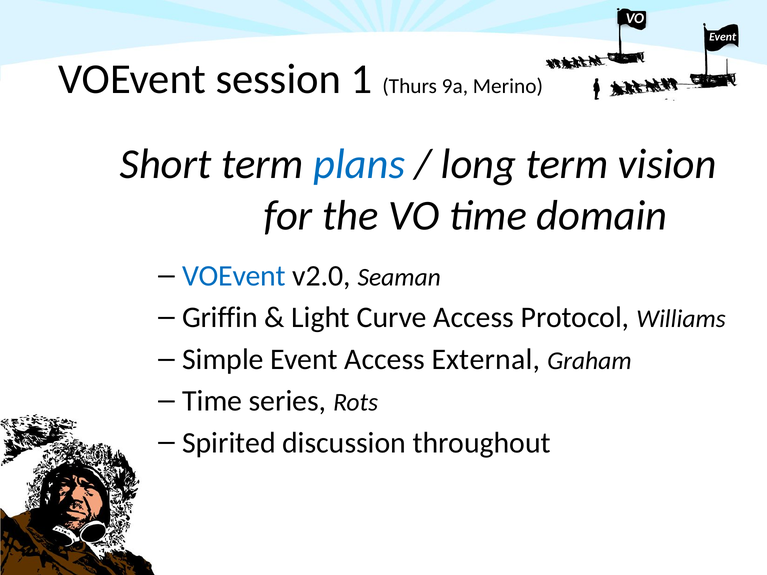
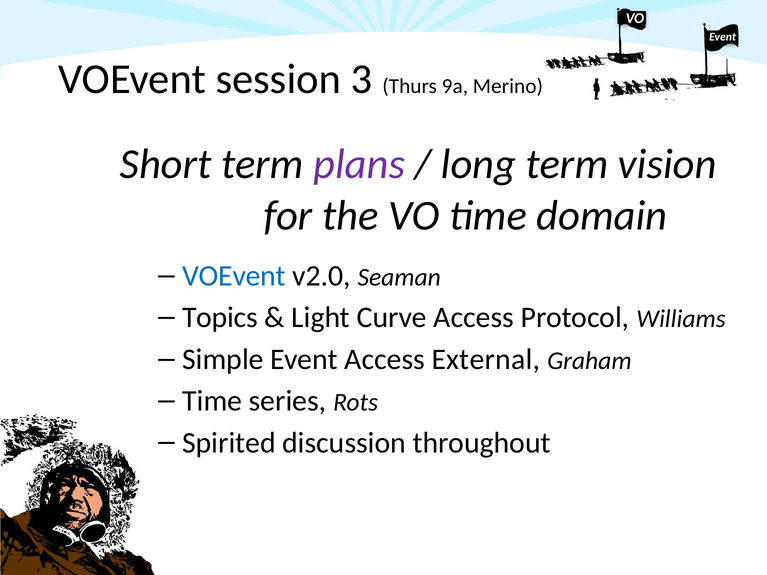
1: 1 -> 3 (362, 79)
plans colour: blue -> purple (359, 164)
Griffin: Griffin -> Topics (220, 318)
